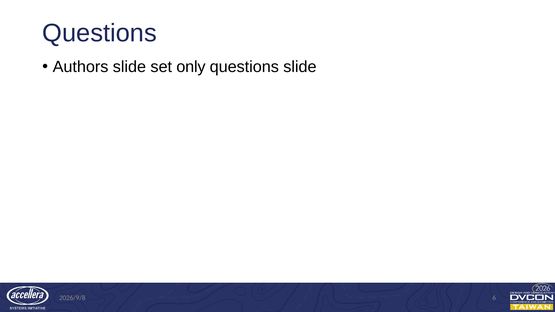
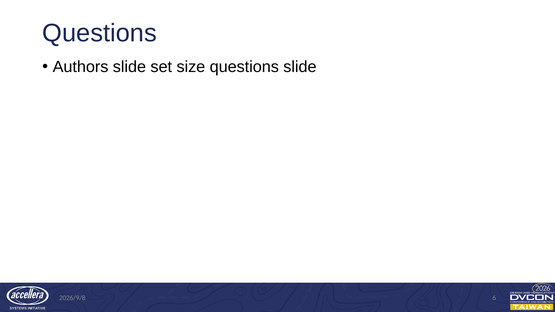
only: only -> size (191, 67)
